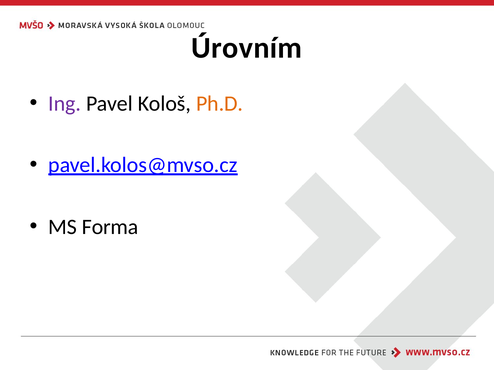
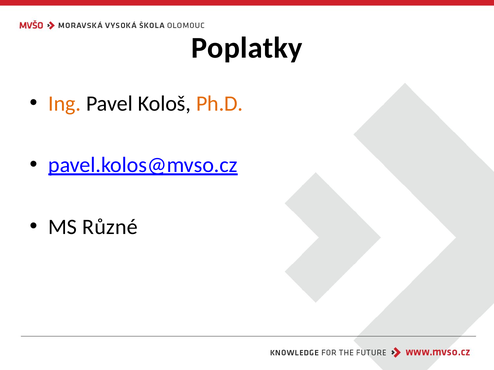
Úrovním: Úrovním -> Poplatky (247, 48)
Ing colour: purple -> orange (65, 104)
Forma: Forma -> Různé (110, 227)
